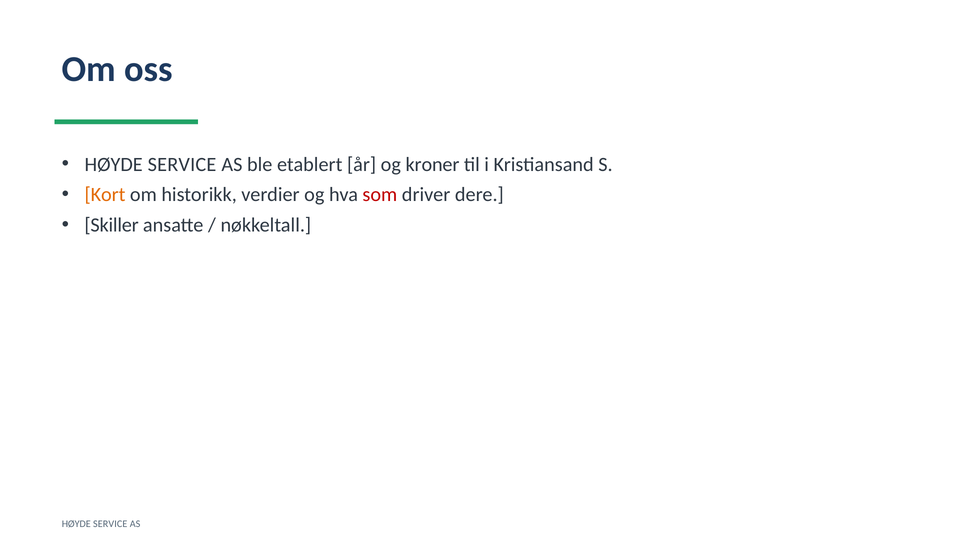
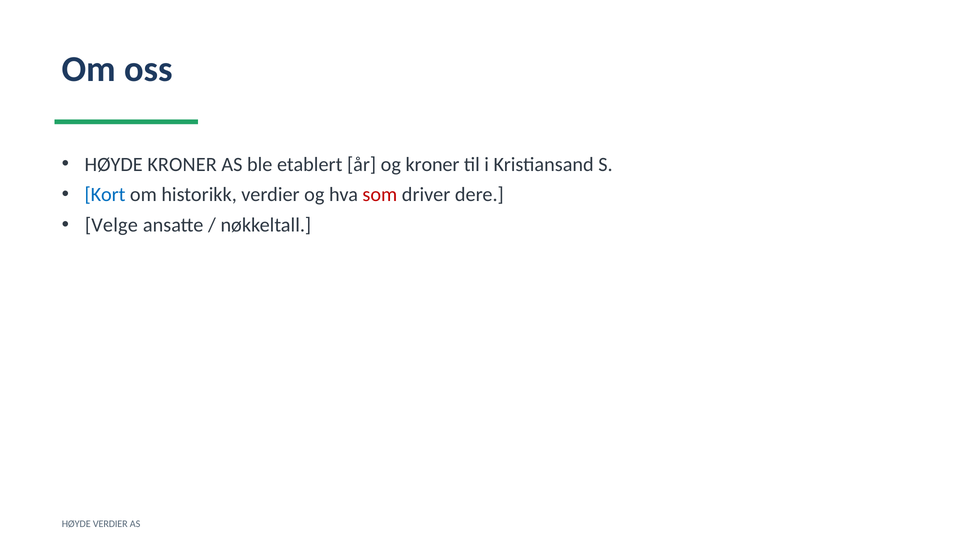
SERVICE: SERVICE -> KRONER (182, 164)
Kort colour: orange -> blue (105, 195)
Skiller: Skiller -> Velge (111, 225)
SERVICE: SERVICE -> VERDIER (110, 524)
